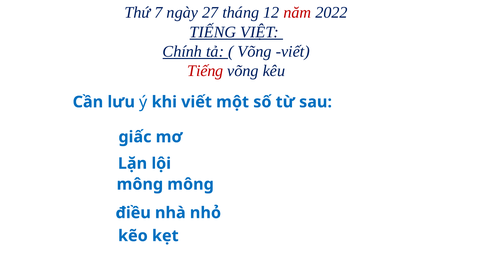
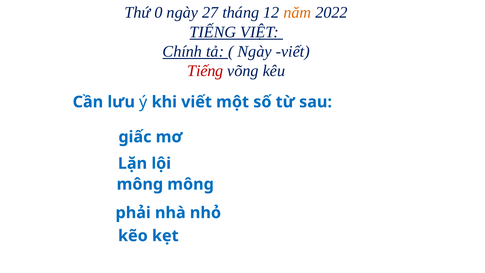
7: 7 -> 0 (159, 13)
năm colour: red -> orange (297, 13)
Võng: Võng -> Ngày (255, 51)
điều: điều -> phải (133, 213)
